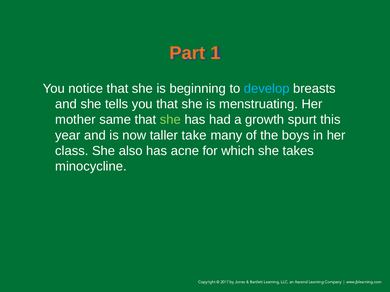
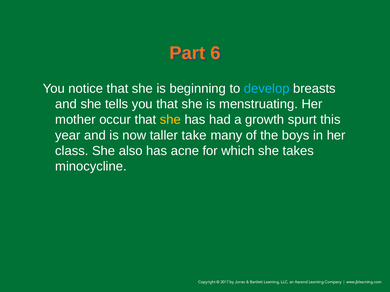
1: 1 -> 6 (215, 53)
same: same -> occur (115, 120)
she colour: light green -> yellow (170, 120)
